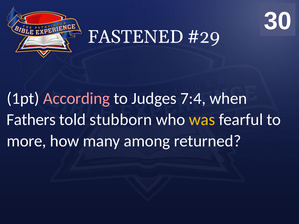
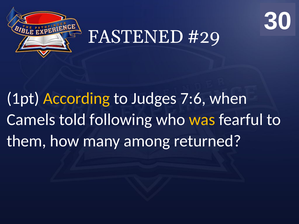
According colour: pink -> yellow (77, 98)
7:4: 7:4 -> 7:6 (193, 98)
Fathers: Fathers -> Camels (31, 120)
stubborn: stubborn -> following (121, 120)
more: more -> them (26, 141)
